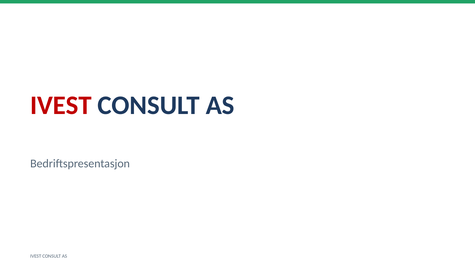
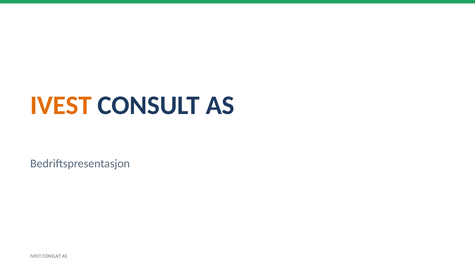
IVEST colour: red -> orange (61, 105)
